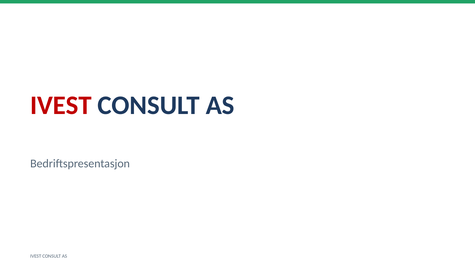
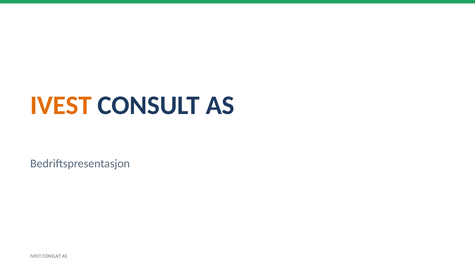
IVEST colour: red -> orange (61, 105)
